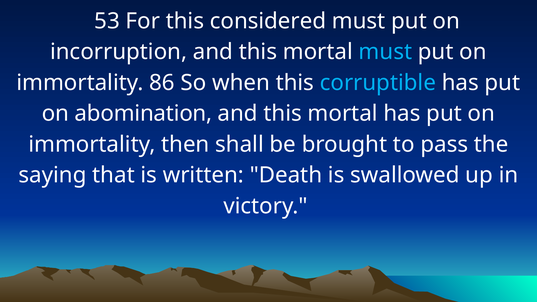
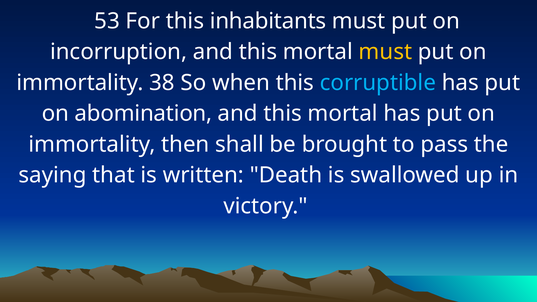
considered: considered -> inhabitants (268, 21)
must colour: light blue -> yellow (385, 52)
86: 86 -> 38 (162, 83)
